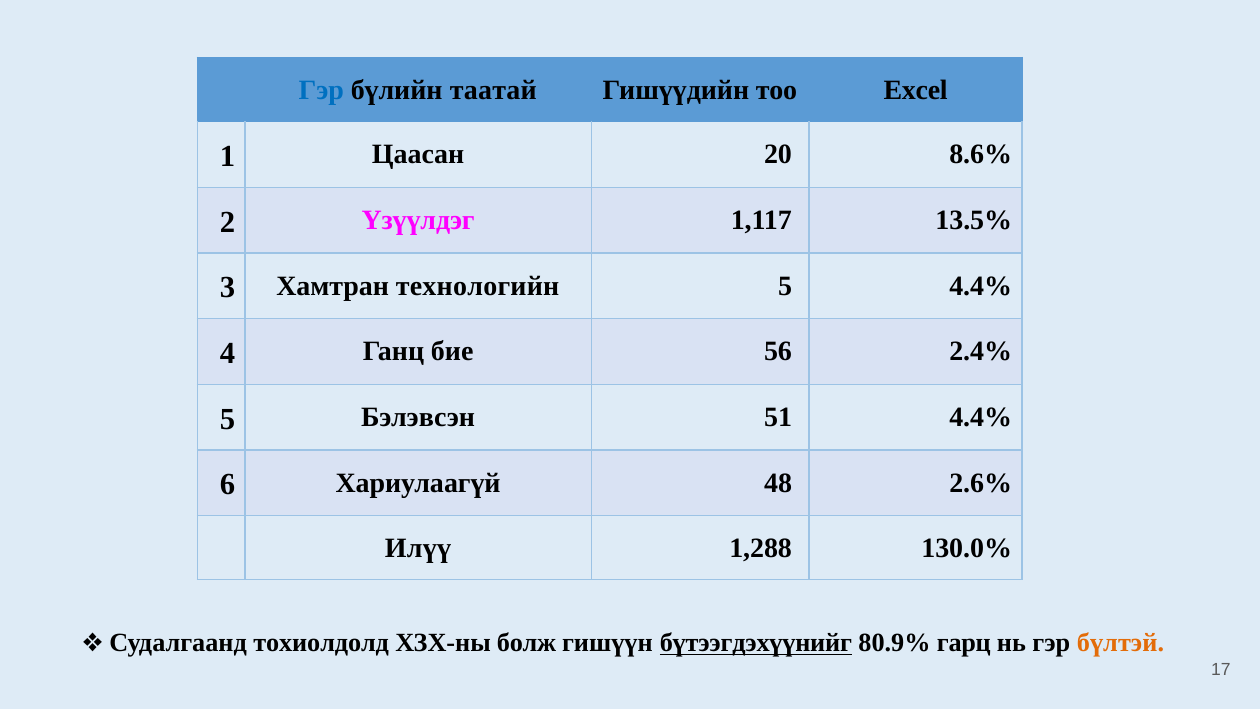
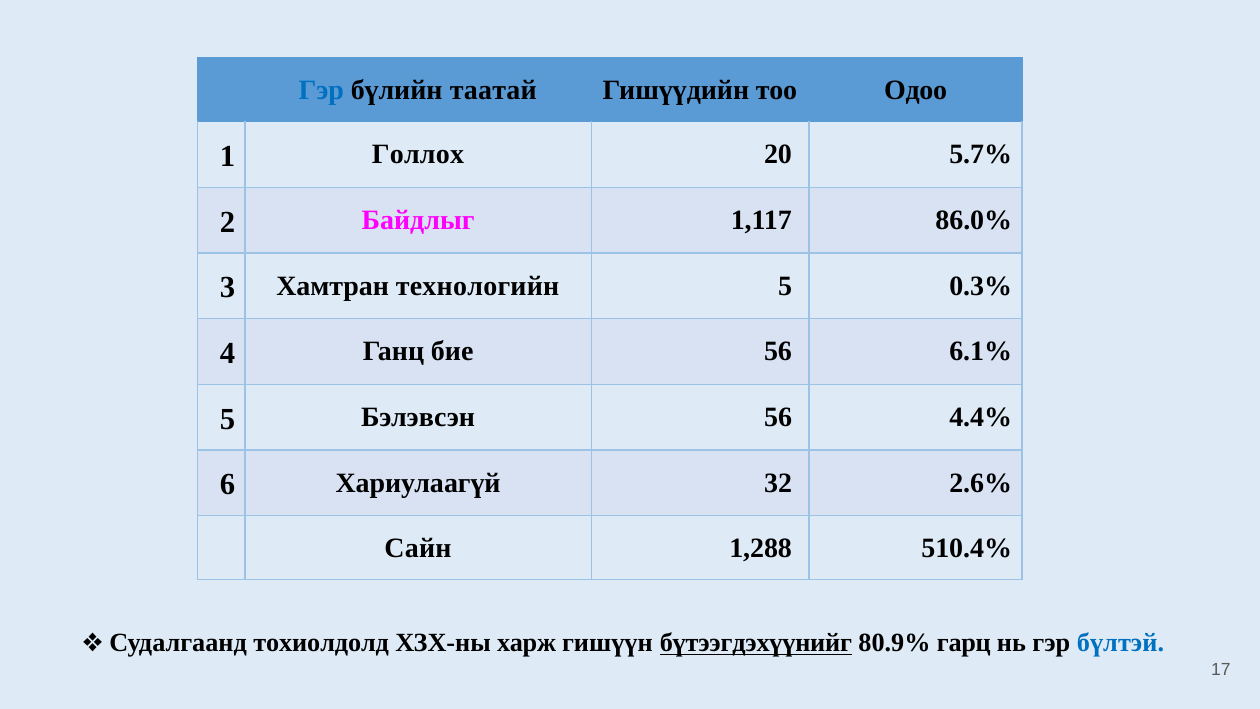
Excel: Excel -> Одоо (916, 91)
Цаасан: Цаасан -> Голлох (418, 155)
8.6%: 8.6% -> 5.7% (981, 155)
Үзүүлдэг: Үзүүлдэг -> Байдлыг (418, 220)
13.5%: 13.5% -> 86.0% (974, 220)
5 4.4%: 4.4% -> 0.3% (981, 286)
2.4%: 2.4% -> 6.1% (981, 352)
Бэлэвсэн 51: 51 -> 56 (778, 417)
48: 48 -> 32 (778, 483)
Илүү: Илүү -> Сайн (418, 548)
130.0%: 130.0% -> 510.4% (967, 548)
болж: болж -> харж (527, 642)
бүлтэй colour: orange -> blue (1120, 642)
